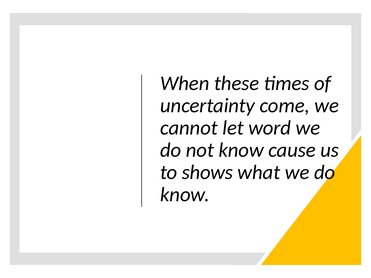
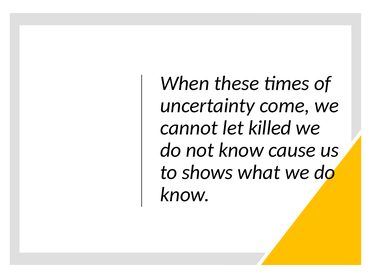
word: word -> killed (270, 128)
